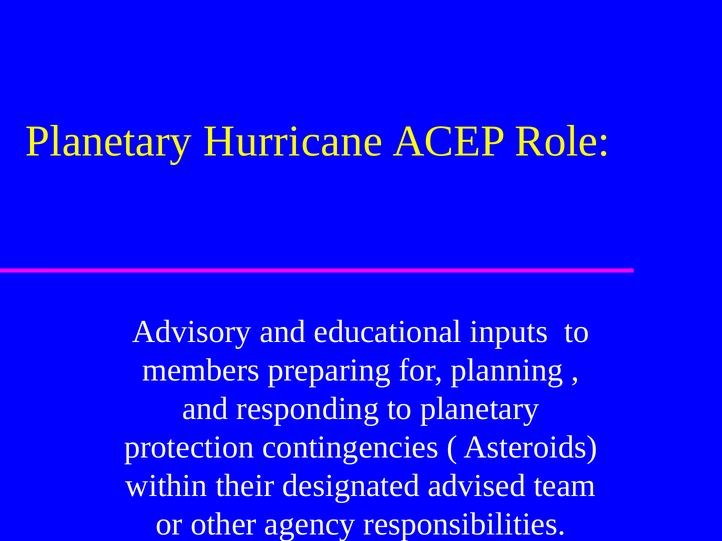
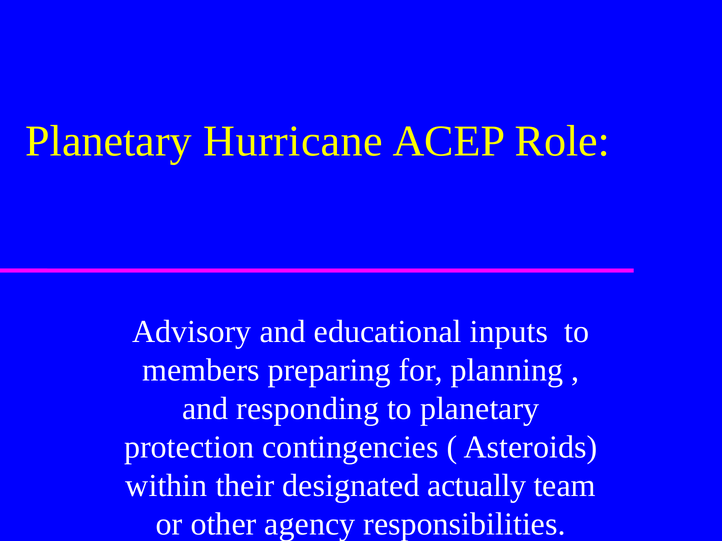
advised: advised -> actually (477, 486)
